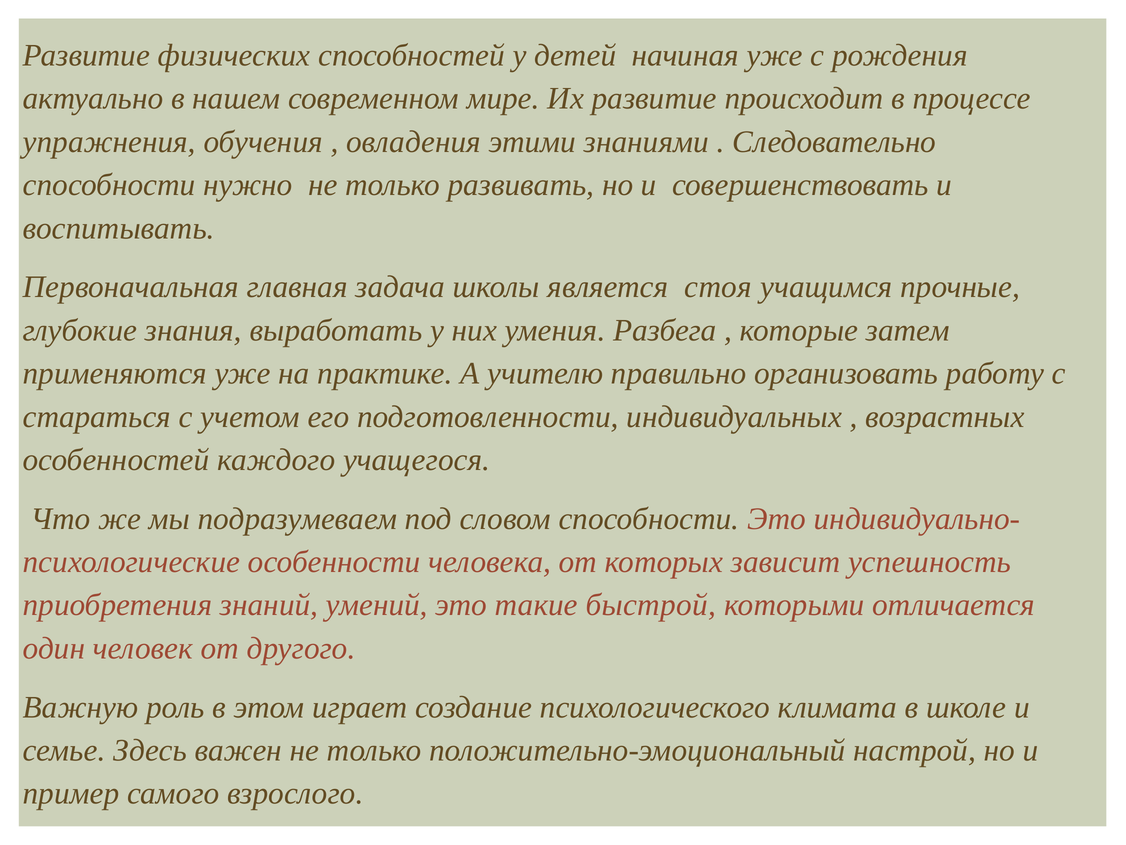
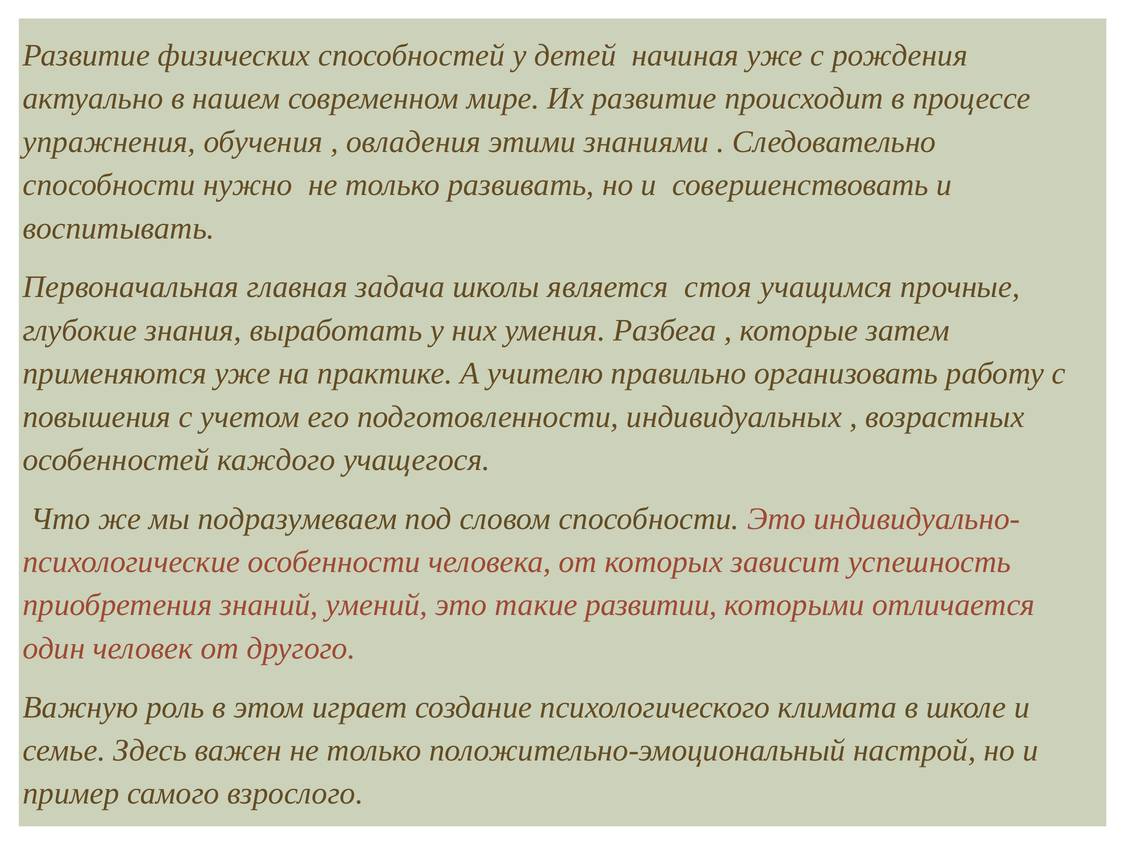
стараться: стараться -> повышения (97, 416)
быстрой: быстрой -> развитии (651, 605)
